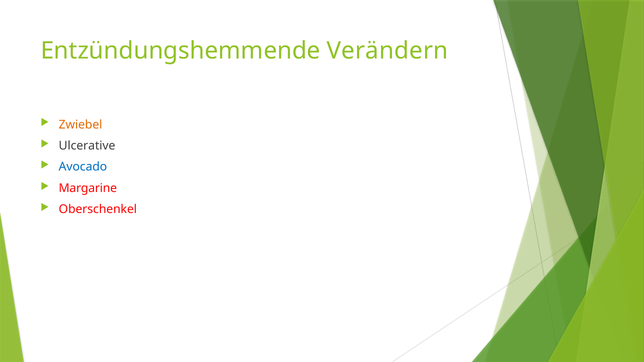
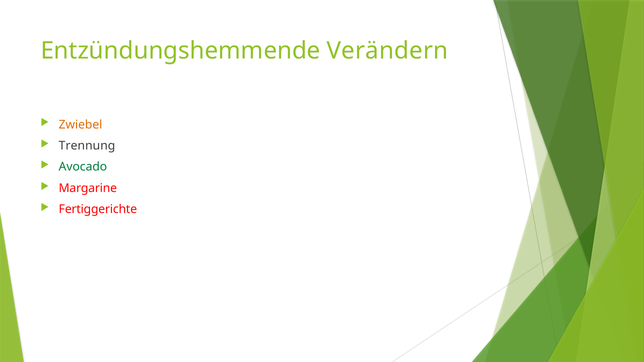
Ulcerative: Ulcerative -> Trennung (87, 146)
Avocado colour: blue -> green (83, 167)
Oberschenkel: Oberschenkel -> Fertiggerichte (98, 209)
